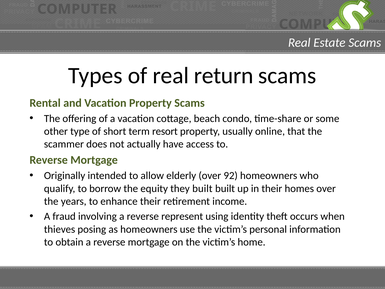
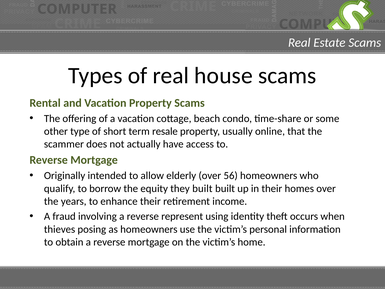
return: return -> house (224, 75)
resort: resort -> resale (165, 131)
92: 92 -> 56 (231, 176)
